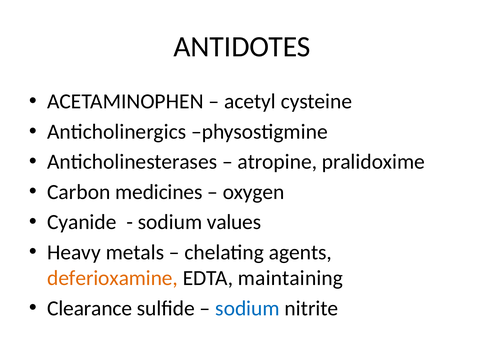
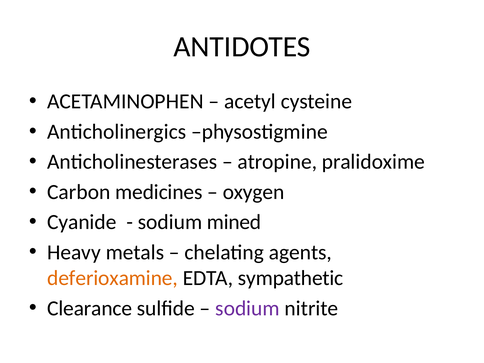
values: values -> mined (234, 222)
maintaining: maintaining -> sympathetic (291, 278)
sodium colour: blue -> purple (247, 308)
